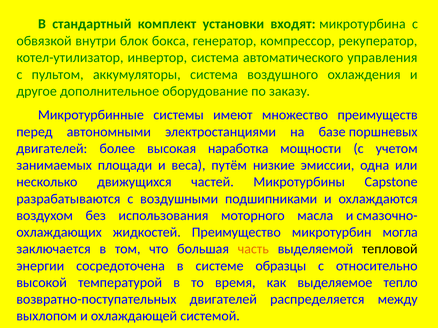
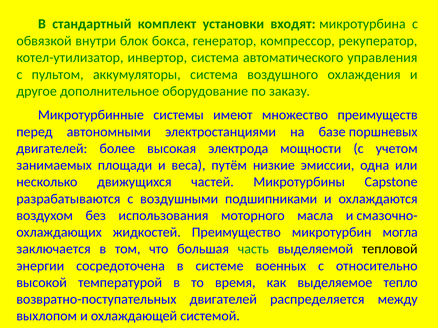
наработка: наработка -> электрода (238, 149)
часть colour: orange -> green (253, 249)
образцы: образцы -> военных (281, 266)
